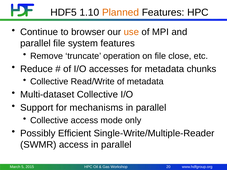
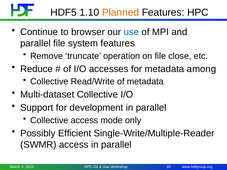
use colour: orange -> blue (131, 32)
chunks: chunks -> among (201, 69)
mechanisms: mechanisms -> development (96, 108)
